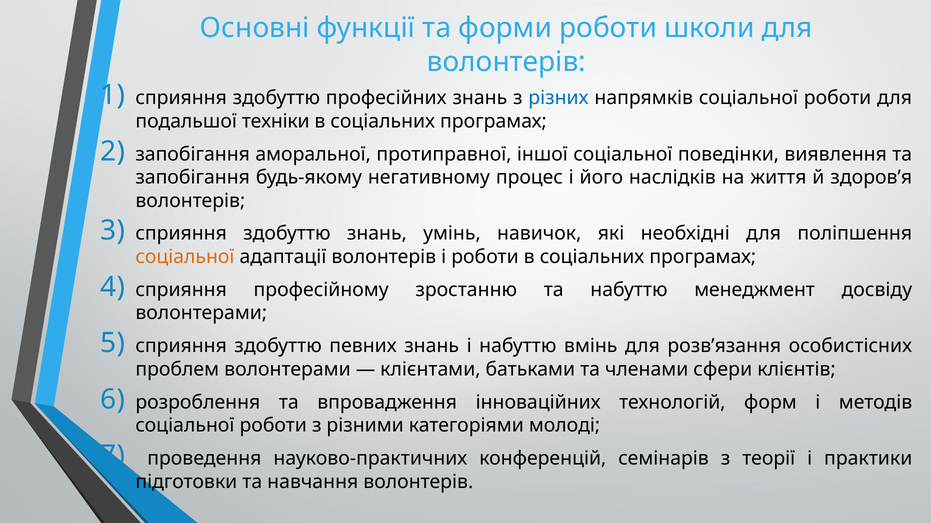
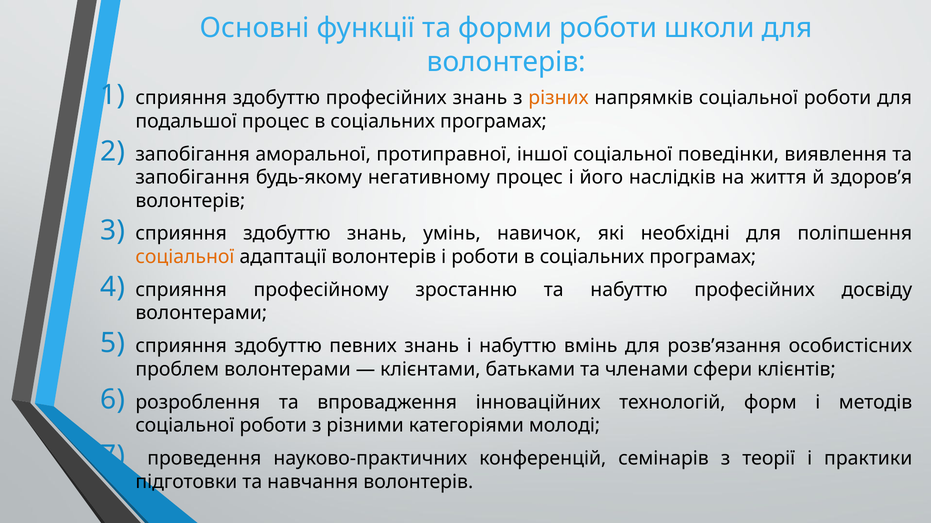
різних colour: blue -> orange (558, 98)
подальшої техніки: техніки -> процес (276, 121)
набуттю менеджмент: менеджмент -> професійних (755, 290)
